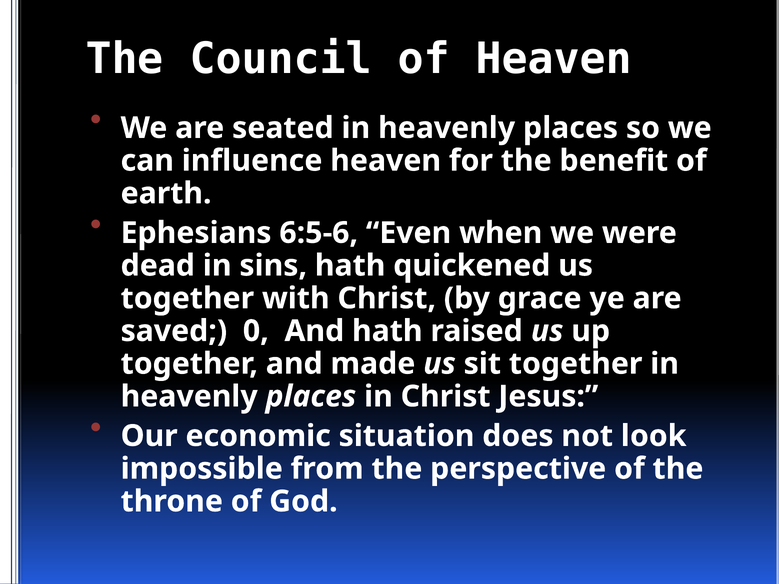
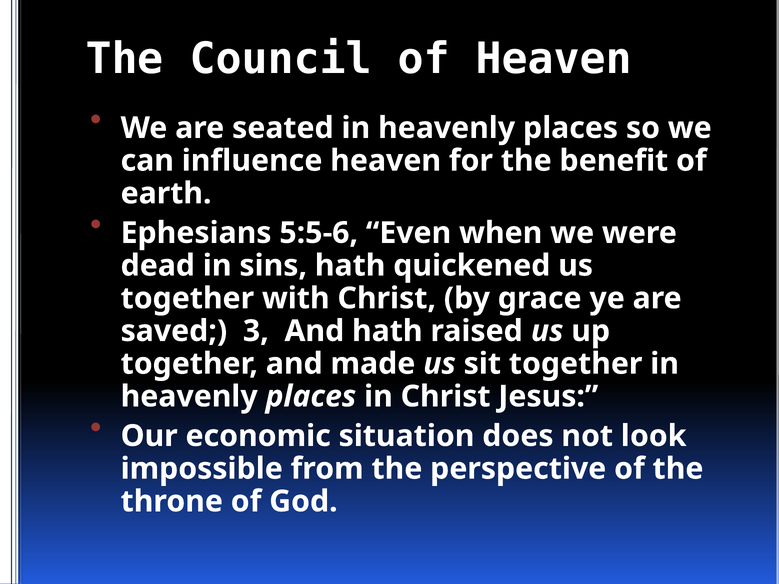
6:5-6: 6:5-6 -> 5:5-6 (319, 233)
0: 0 -> 3 (256, 331)
